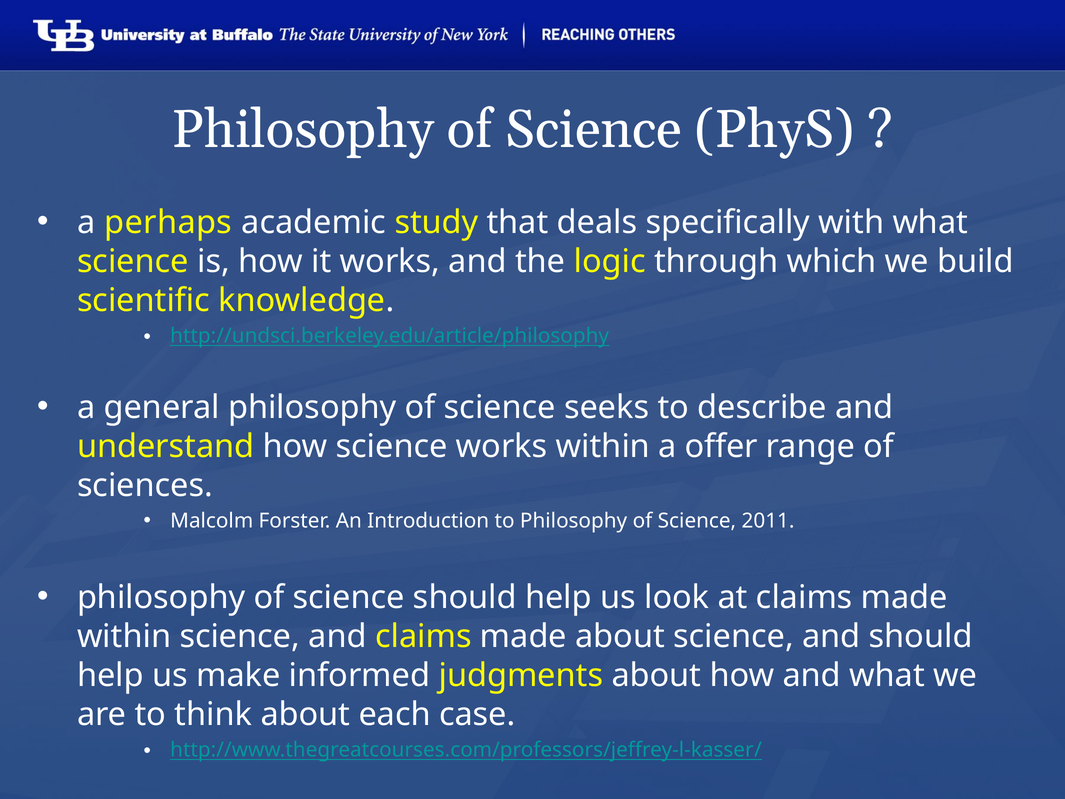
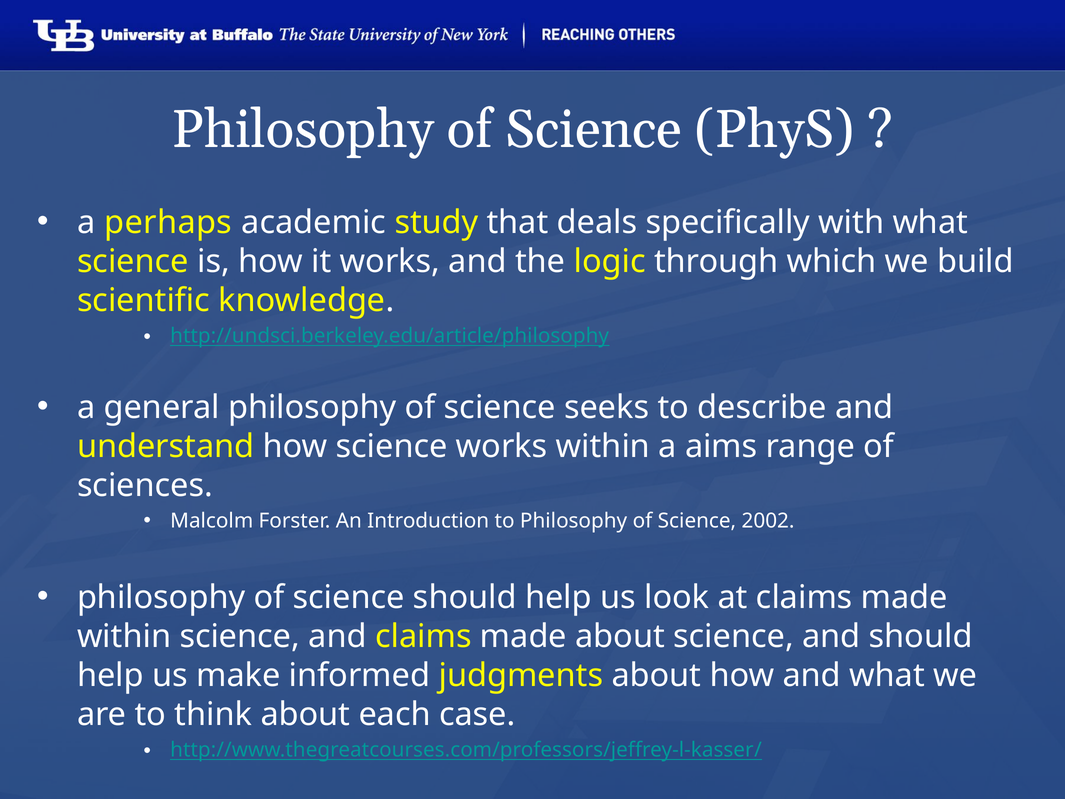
offer: offer -> aims (721, 446)
2011: 2011 -> 2002 (768, 521)
